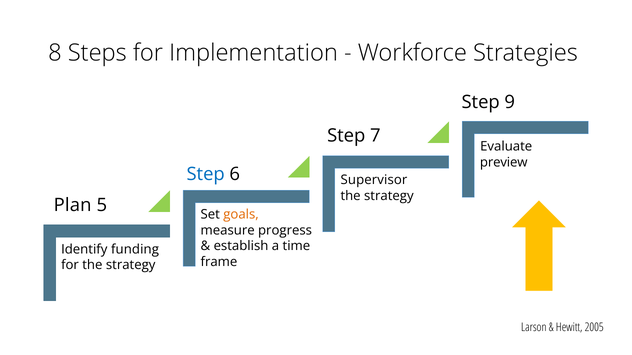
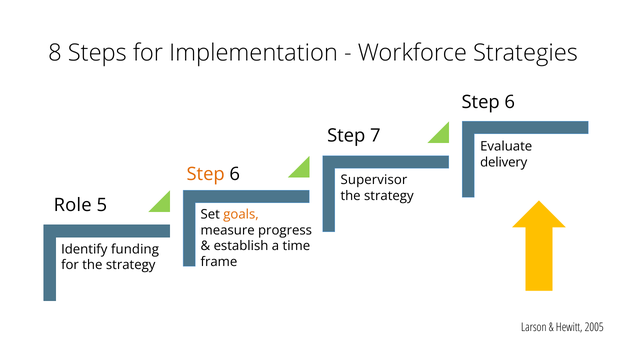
9: 9 -> 6 (510, 102)
preview: preview -> delivery (504, 163)
Step colour: blue -> orange (206, 174)
Plan: Plan -> Role (73, 205)
